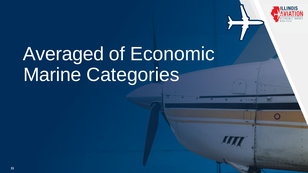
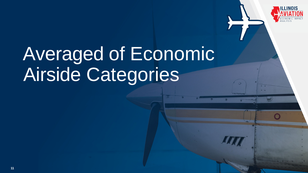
Marine: Marine -> Airside (52, 75)
